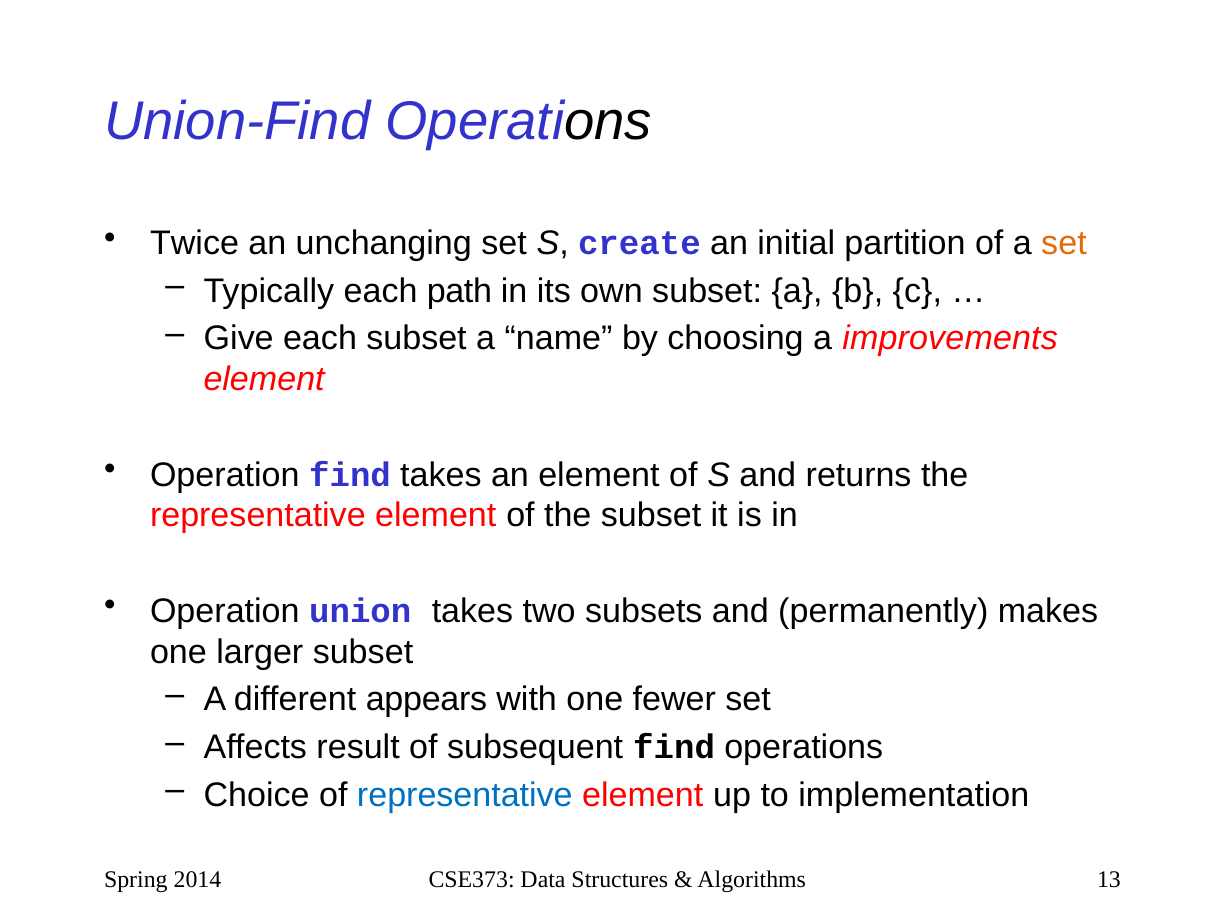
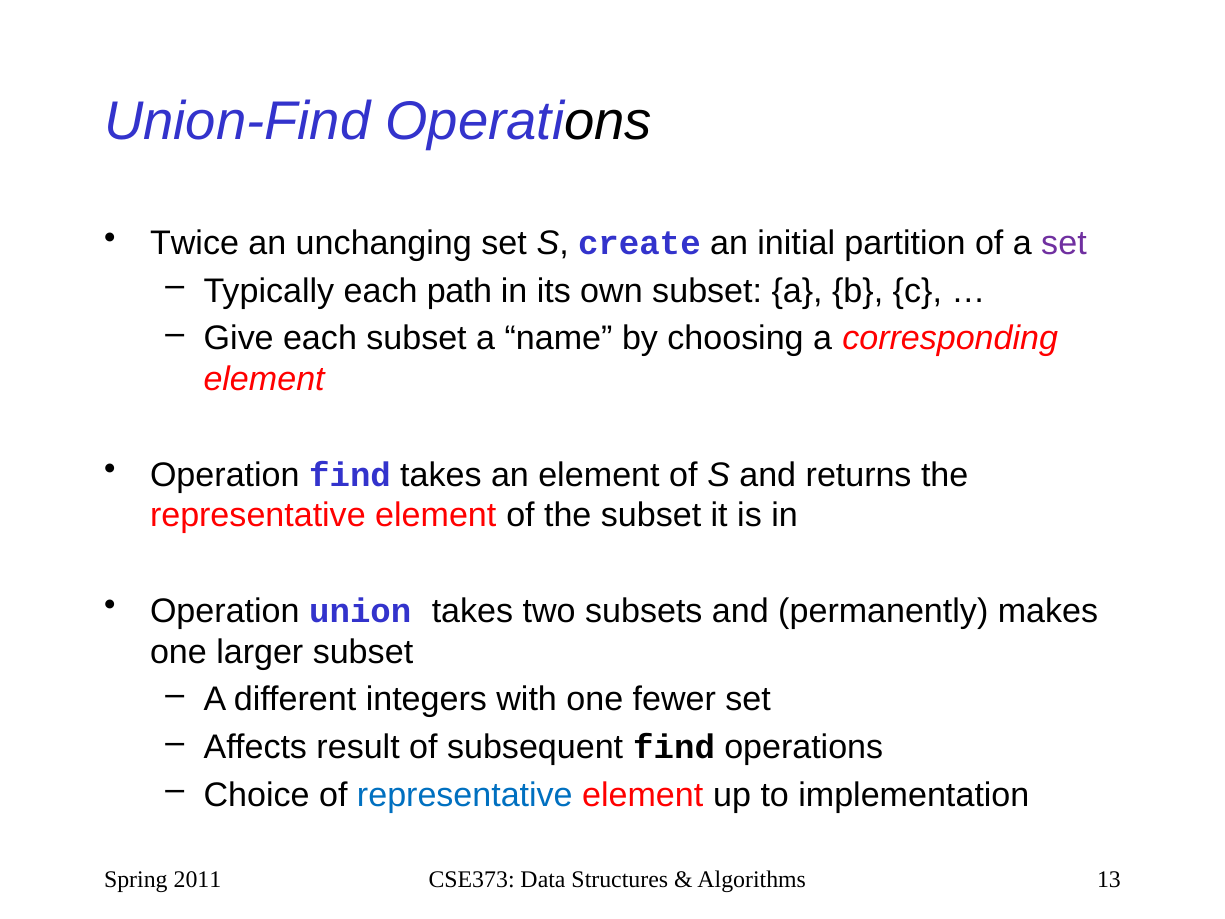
set colour: orange -> purple (1064, 243)
improvements: improvements -> corresponding (950, 339)
appears: appears -> integers (426, 699)
2014: 2014 -> 2011 (197, 880)
